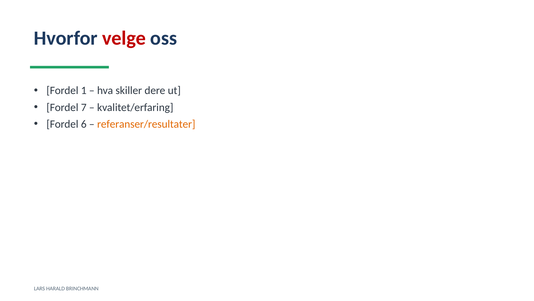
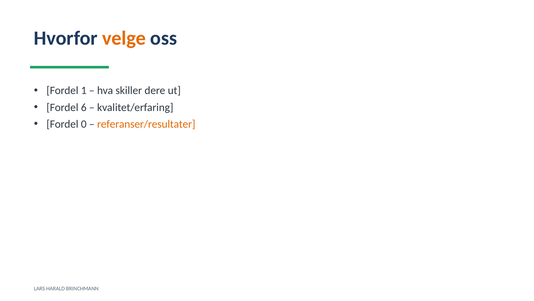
velge colour: red -> orange (124, 38)
7: 7 -> 6 (84, 107)
6: 6 -> 0 (84, 124)
